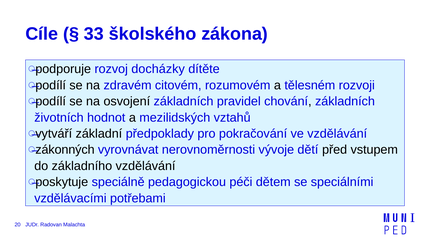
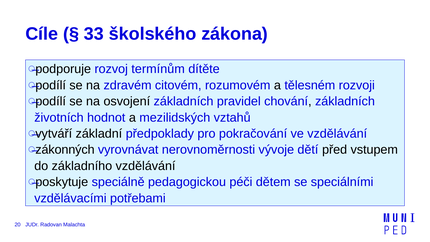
docházky: docházky -> termínům (158, 69)
